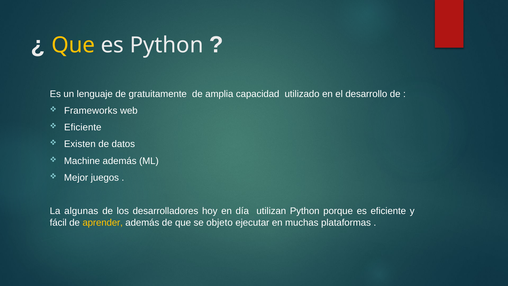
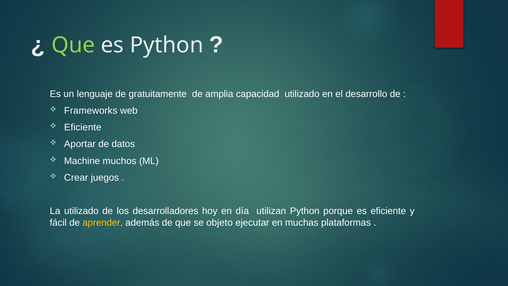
Que colour: yellow -> light green (73, 45)
Existen: Existen -> Aportar (80, 144)
Machine además: además -> muchos (120, 161)
Mejor: Mejor -> Crear (76, 177)
La algunas: algunas -> utilizado (81, 211)
